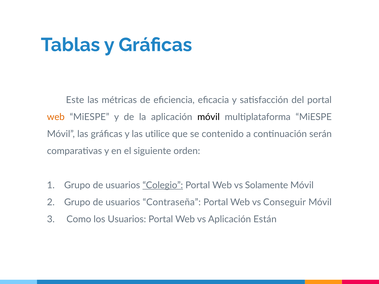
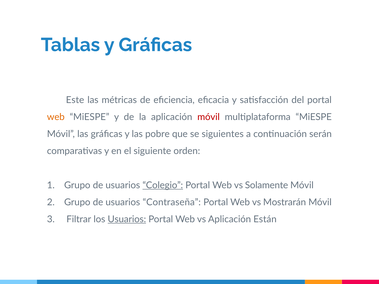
móvil colour: black -> red (209, 117)
utilice: utilice -> pobre (157, 134)
contenido: contenido -> siguientes (223, 134)
Conseguir: Conseguir -> Mostrarán (285, 202)
Como: Como -> Filtrar (79, 219)
Usuarios underline: none -> present (127, 219)
